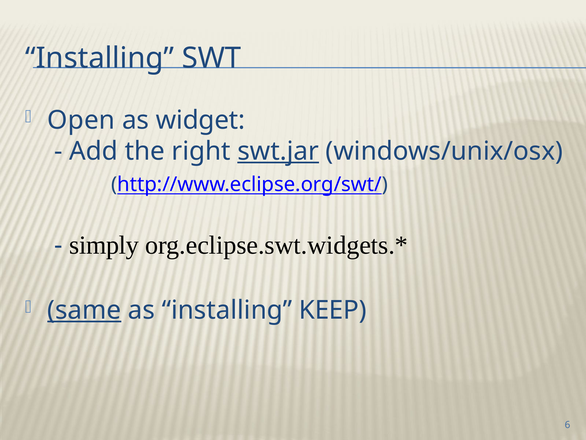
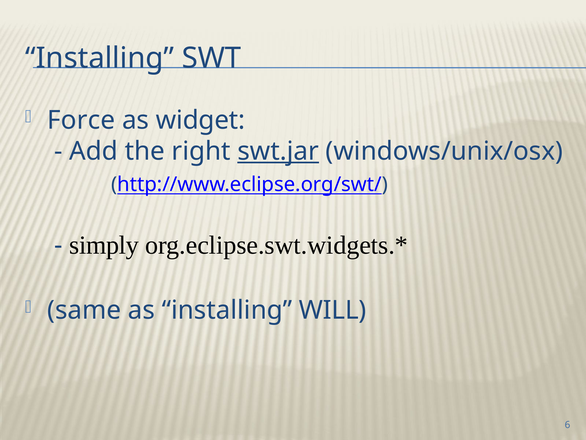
Open: Open -> Force (81, 120)
same underline: present -> none (84, 310)
KEEP: KEEP -> WILL (333, 310)
